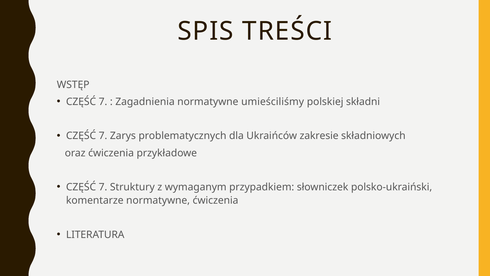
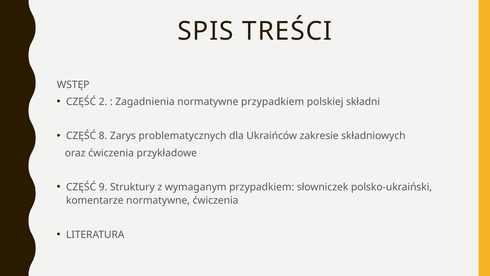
7: 7 -> 2 (103, 102)
normatywne umieściliśmy: umieściliśmy -> przypadkiem (273, 102)
7: 7 -> 8 (103, 136)
7: 7 -> 9 (103, 187)
